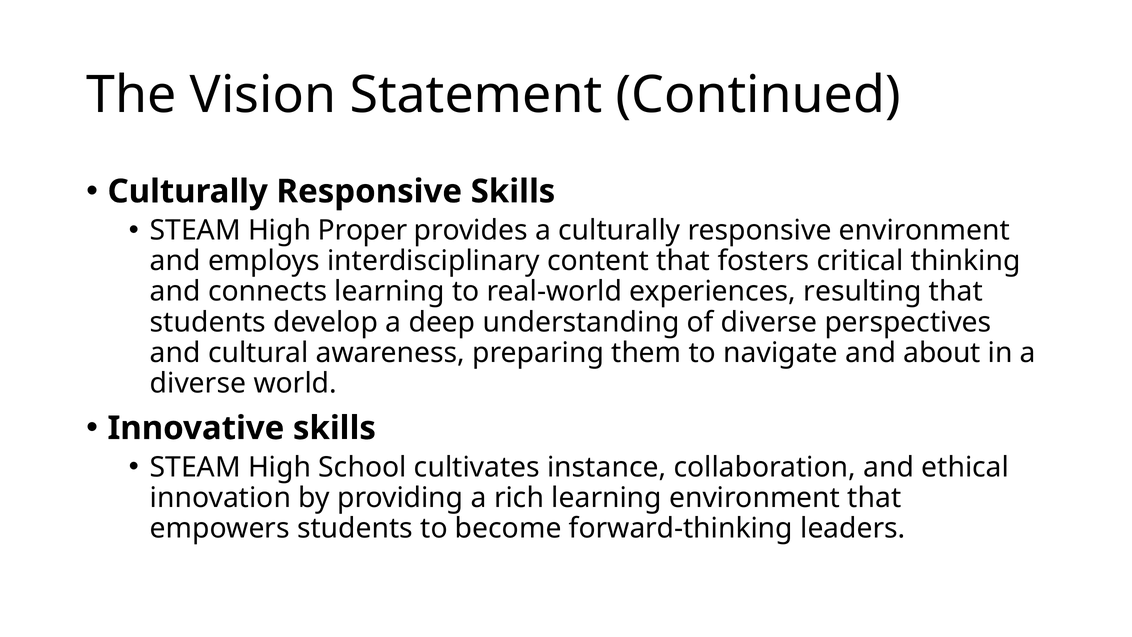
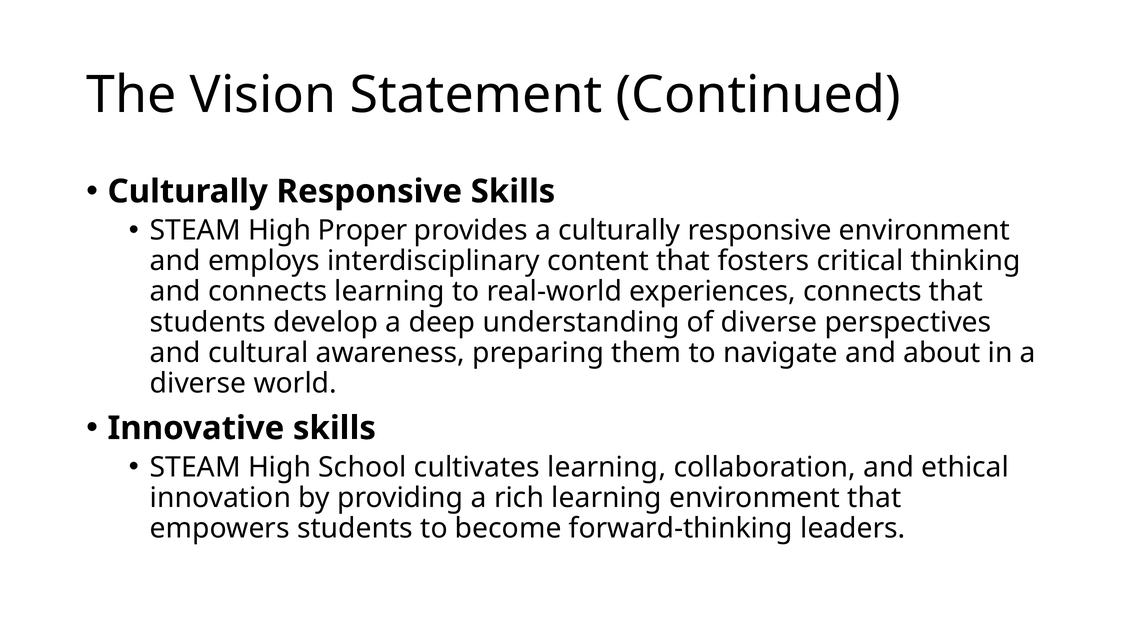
experiences resulting: resulting -> connects (863, 292)
cultivates instance: instance -> learning (607, 467)
